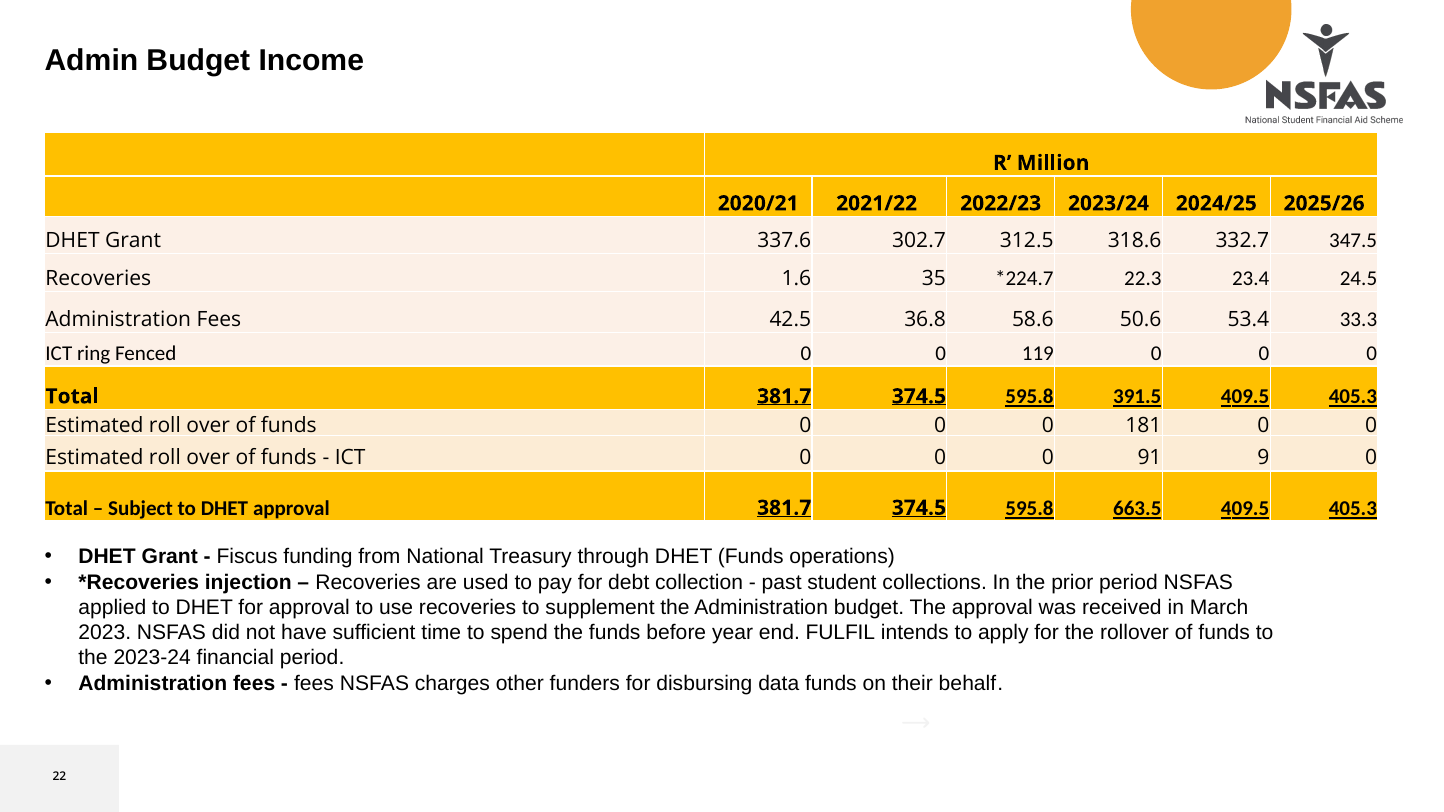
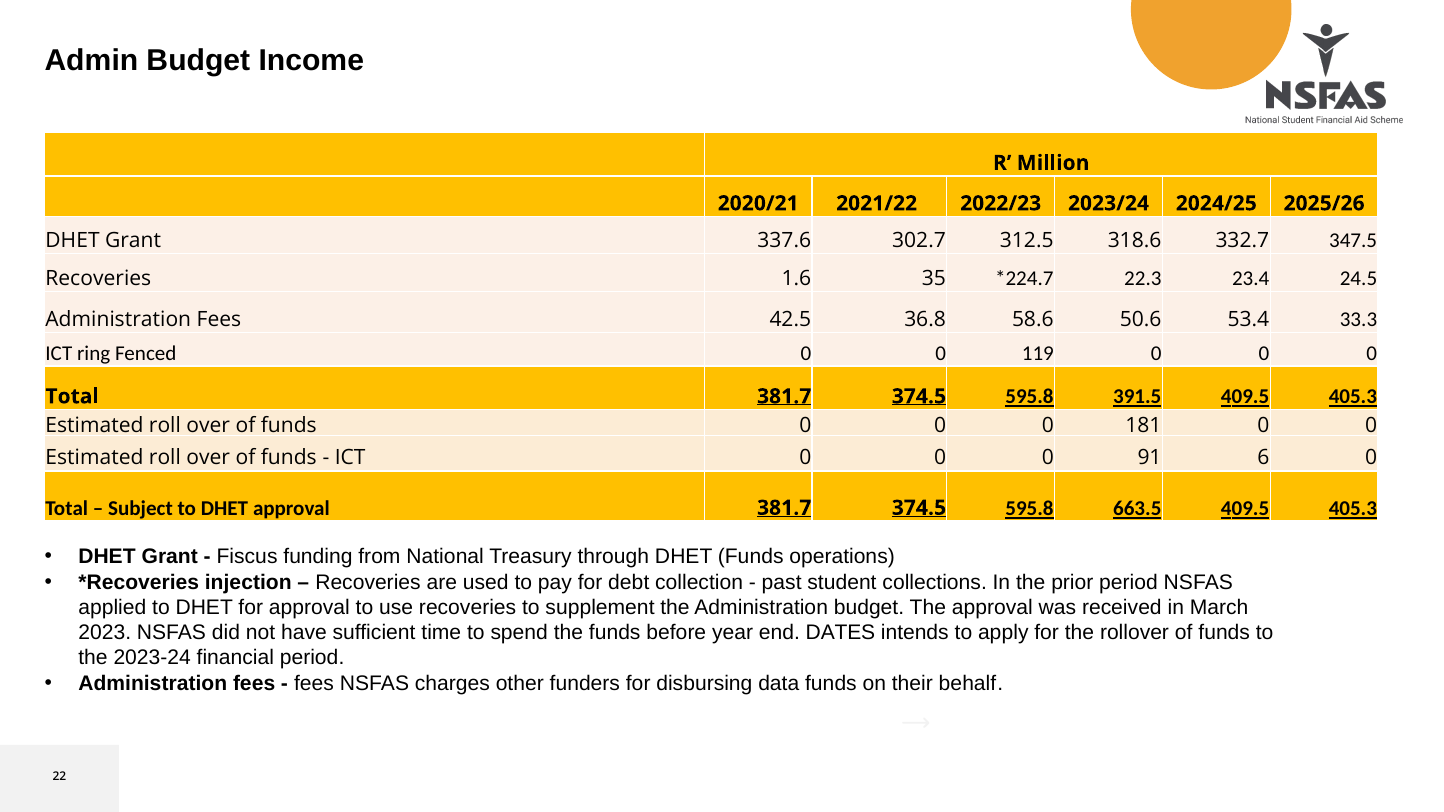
9: 9 -> 6 (1263, 458)
FULFIL: FULFIL -> DATES (840, 633)
